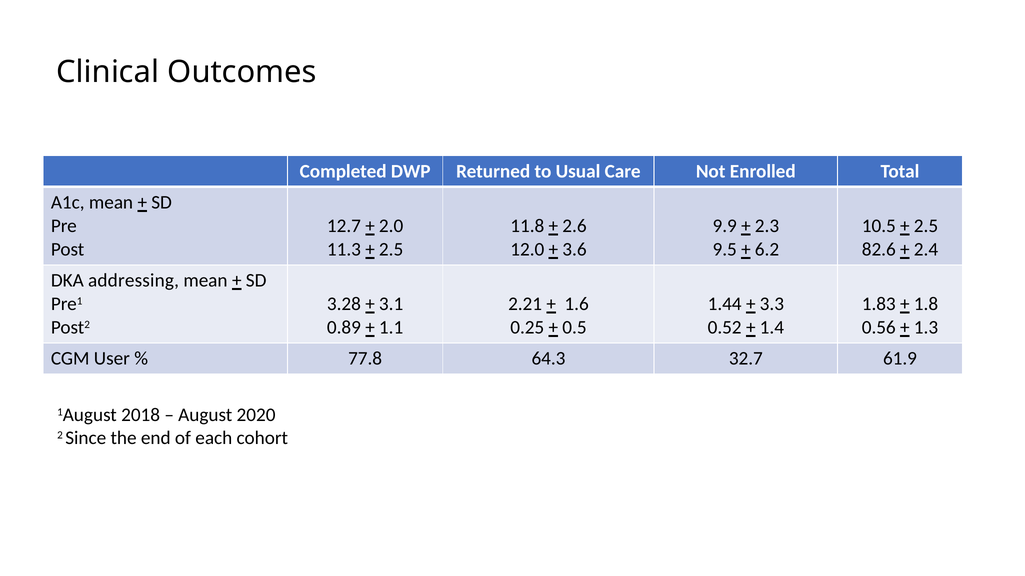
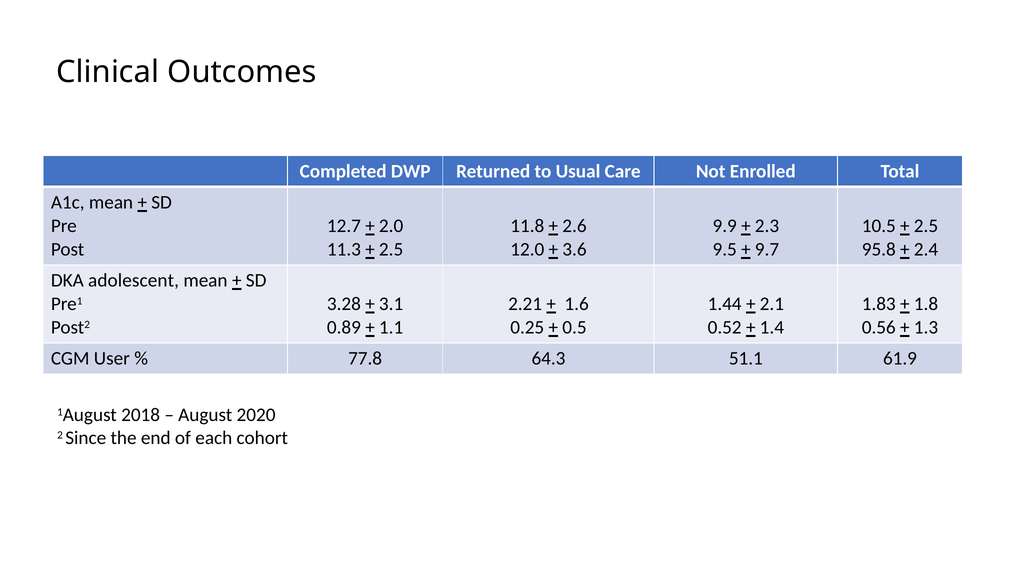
6.2: 6.2 -> 9.7 (767, 250)
82.6: 82.6 -> 95.8 (879, 250)
addressing: addressing -> adolescent (134, 281)
3.3: 3.3 -> 2.1 (772, 304)
32.7: 32.7 -> 51.1 (746, 359)
